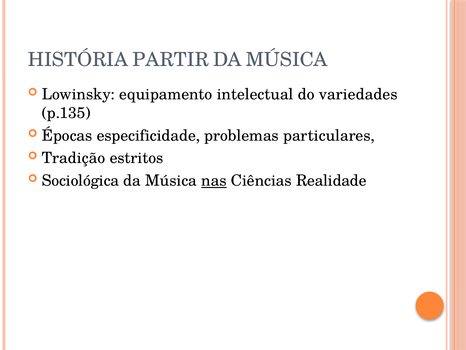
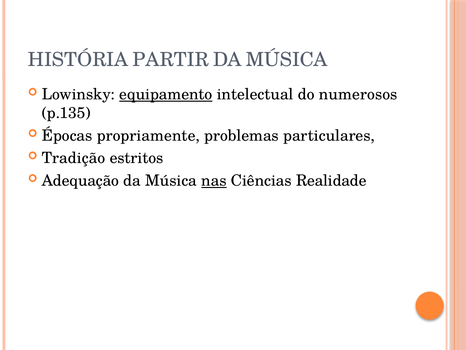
equipamento underline: none -> present (166, 94)
variedades: variedades -> numerosos (358, 94)
especificidade: especificidade -> propriamente (148, 135)
Sociológica: Sociológica -> Adequação (80, 180)
